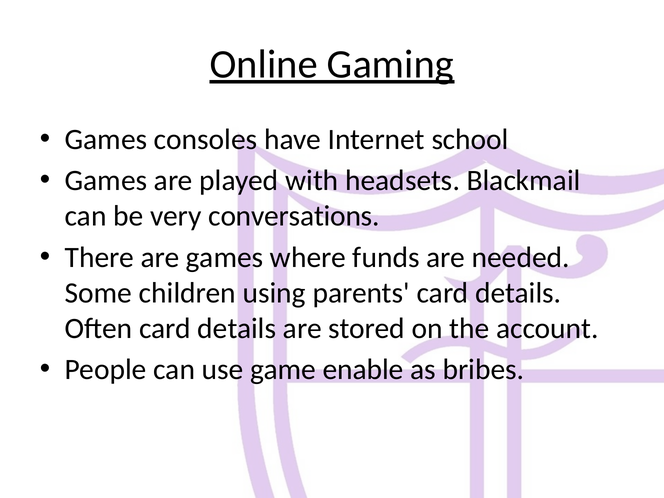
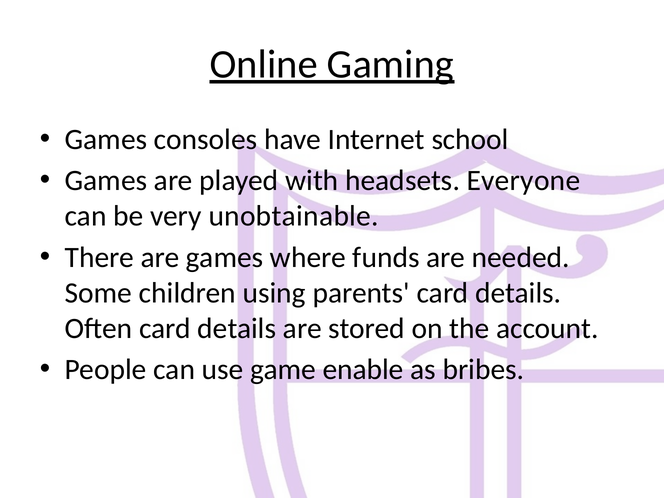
Blackmail: Blackmail -> Everyone (523, 181)
conversations: conversations -> unobtainable (294, 216)
